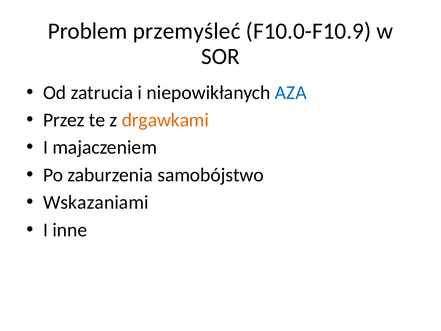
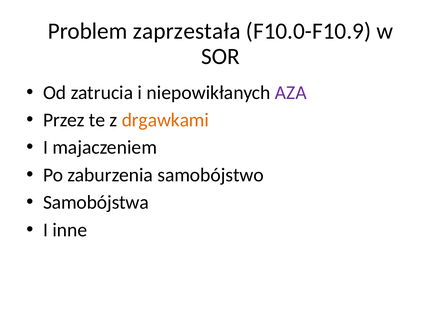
przemyśleć: przemyśleć -> zaprzestała (187, 31)
AZA colour: blue -> purple (291, 93)
Wskazaniami: Wskazaniami -> Samobójstwa (96, 202)
